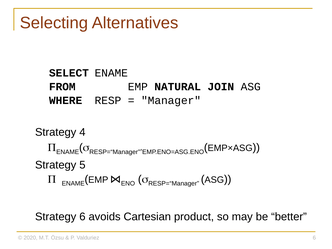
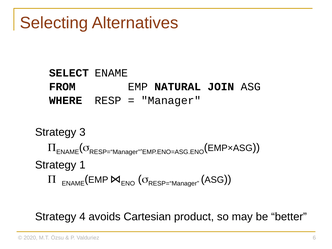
4: 4 -> 3 (82, 132)
5: 5 -> 1 (82, 165)
Strategy 6: 6 -> 4 (82, 217)
